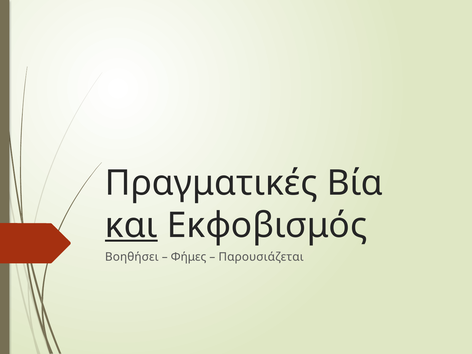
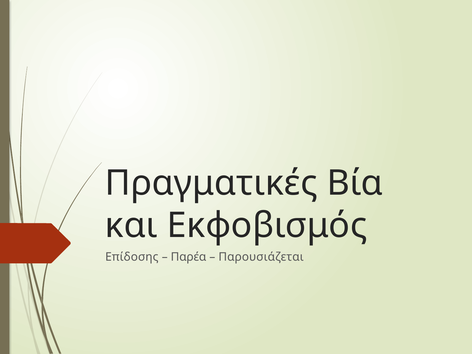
και underline: present -> none (131, 225)
Βοηθήσει: Βοηθήσει -> Επίδοσης (132, 257)
Φήμες: Φήμες -> Παρέα (189, 257)
